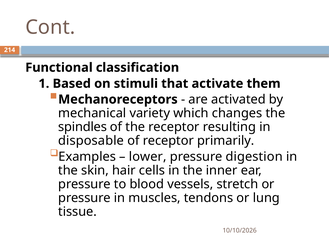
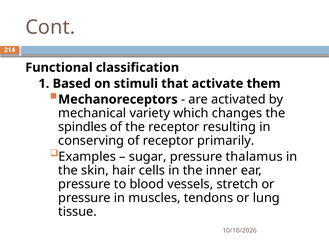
disposable: disposable -> conserving (91, 141)
lower: lower -> sugar (148, 157)
digestion: digestion -> thalamus (254, 157)
